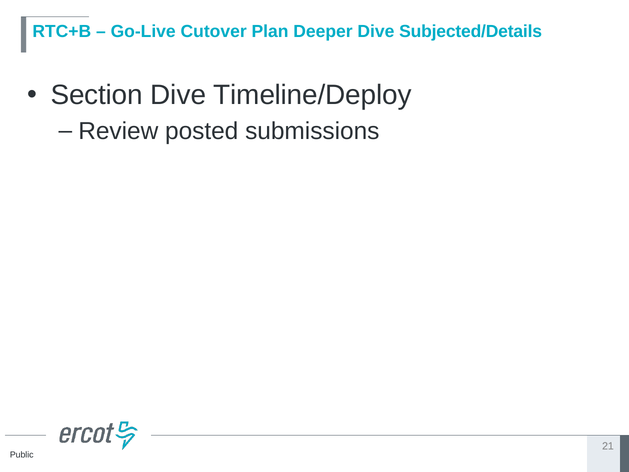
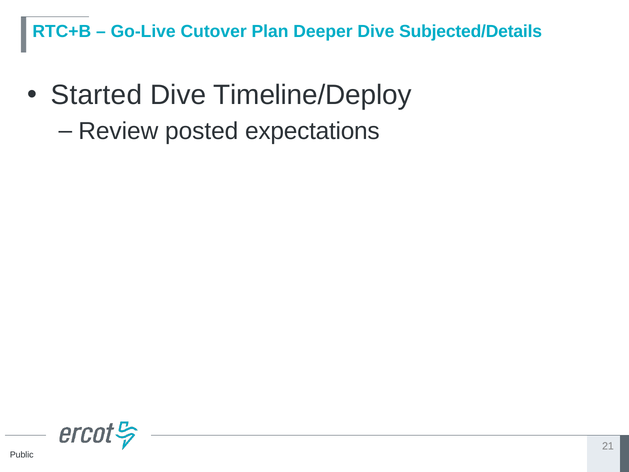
Section: Section -> Started (96, 95)
submissions: submissions -> expectations (312, 131)
